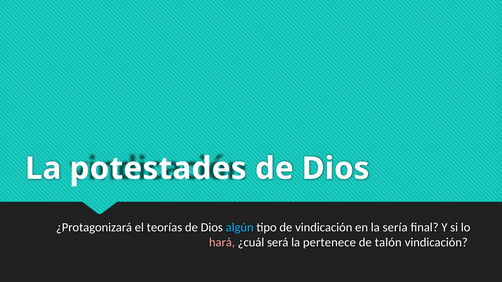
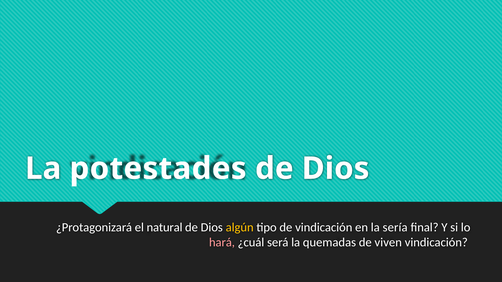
teorías: teorías -> natural (165, 228)
algún colour: light blue -> yellow (240, 228)
pertenece: pertenece -> quemadas (329, 243)
talón: talón -> viven (388, 243)
